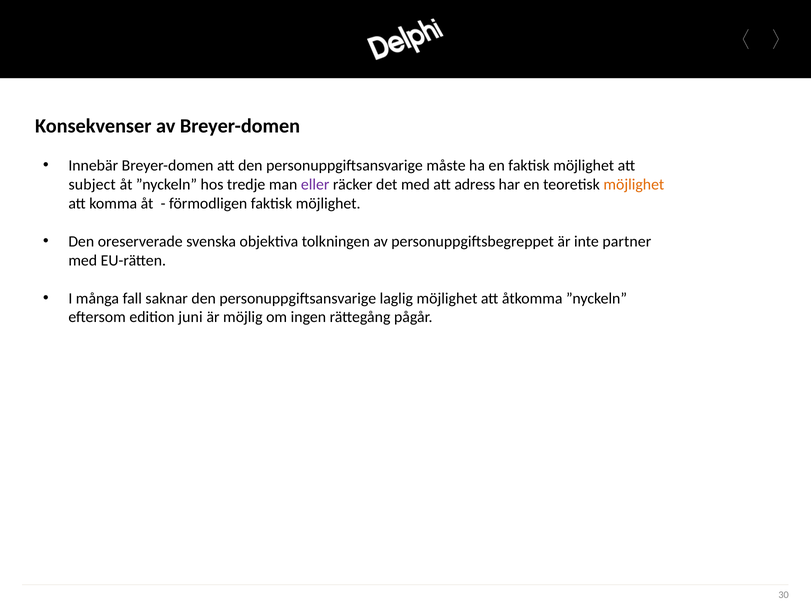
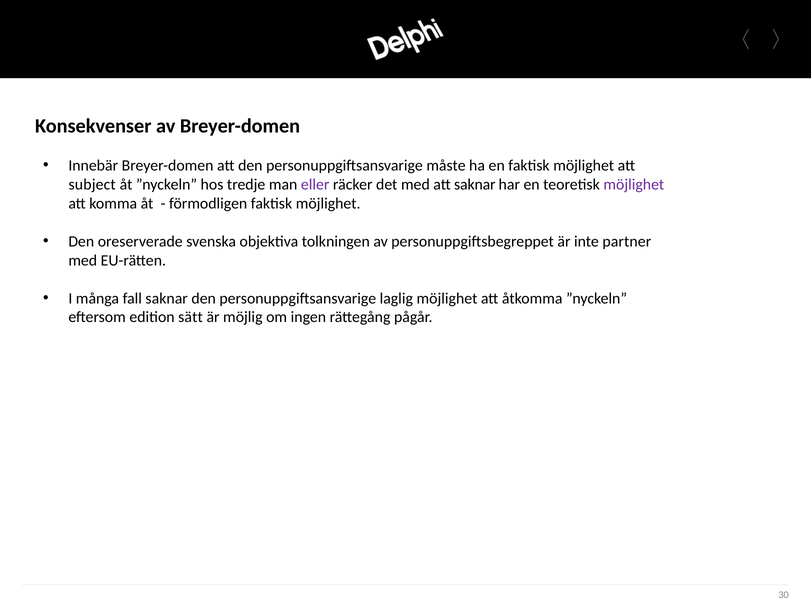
att adress: adress -> saknar (475, 184)
möjlighet colour: orange -> purple (634, 184)
juni: juni -> sätt (190, 317)
